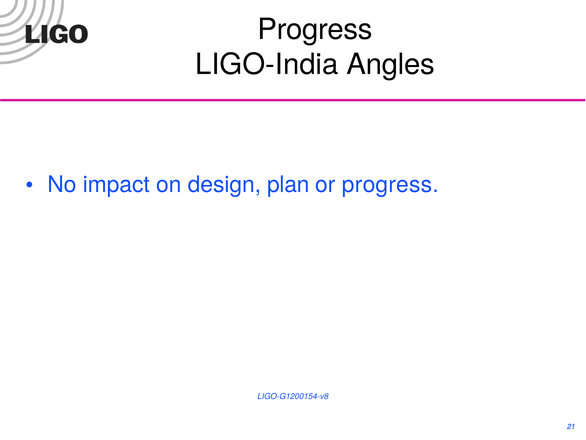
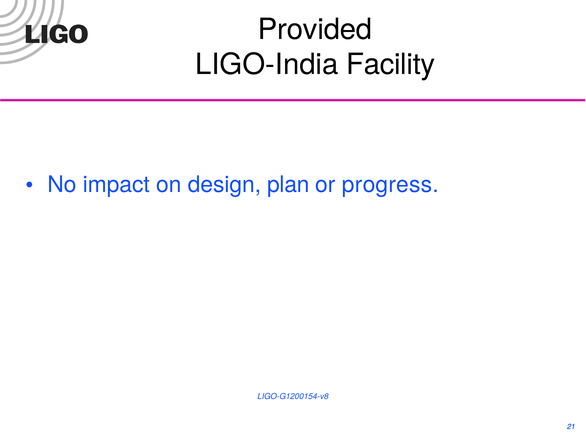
Progress: Progress -> Provided (315, 29)
Angles: Angles -> Facility (391, 65)
